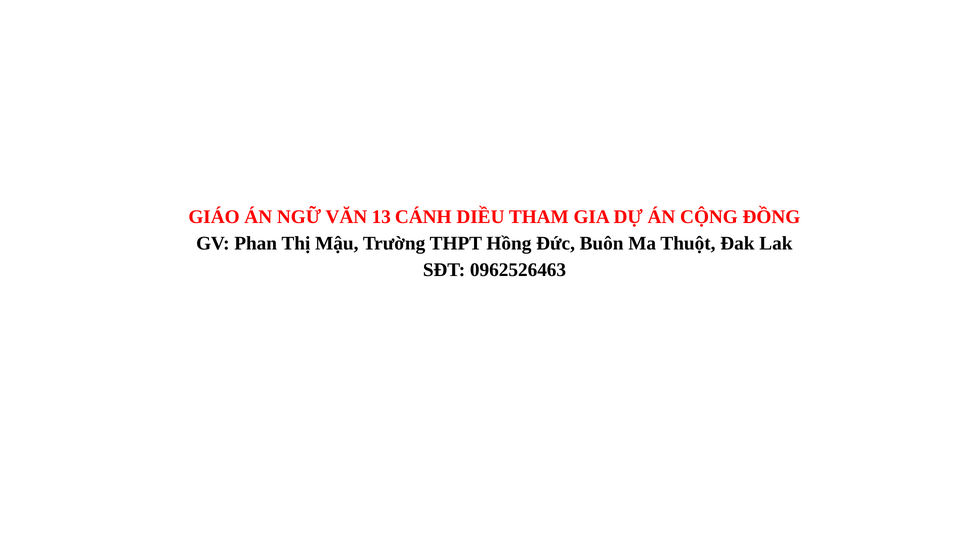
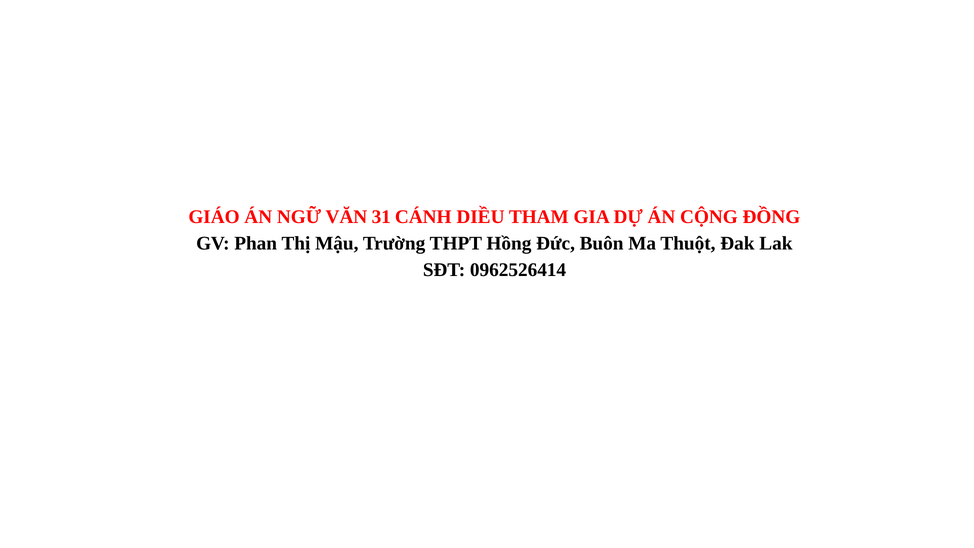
13: 13 -> 31 (381, 217)
0962526463: 0962526463 -> 0962526414 (518, 270)
